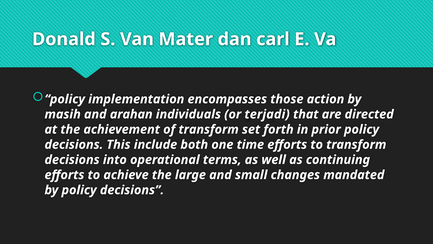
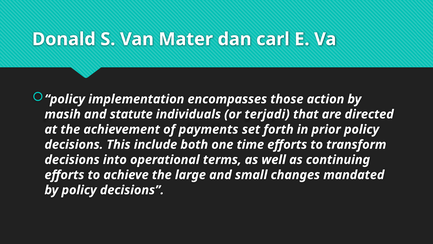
arahan: arahan -> statute (131, 114)
of transform: transform -> payments (209, 129)
